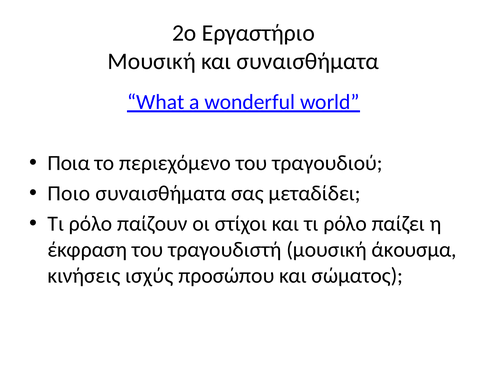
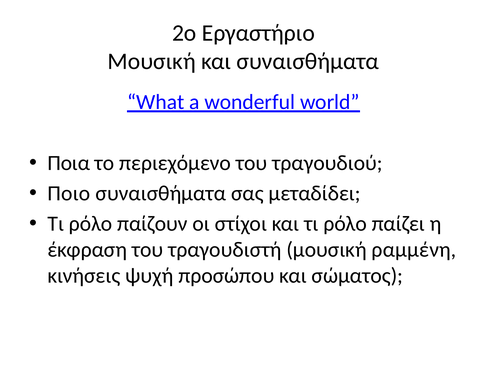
άκουσμα: άκουσμα -> ραμμένη (414, 250)
ισχύς: ισχύς -> ψυχή (149, 276)
